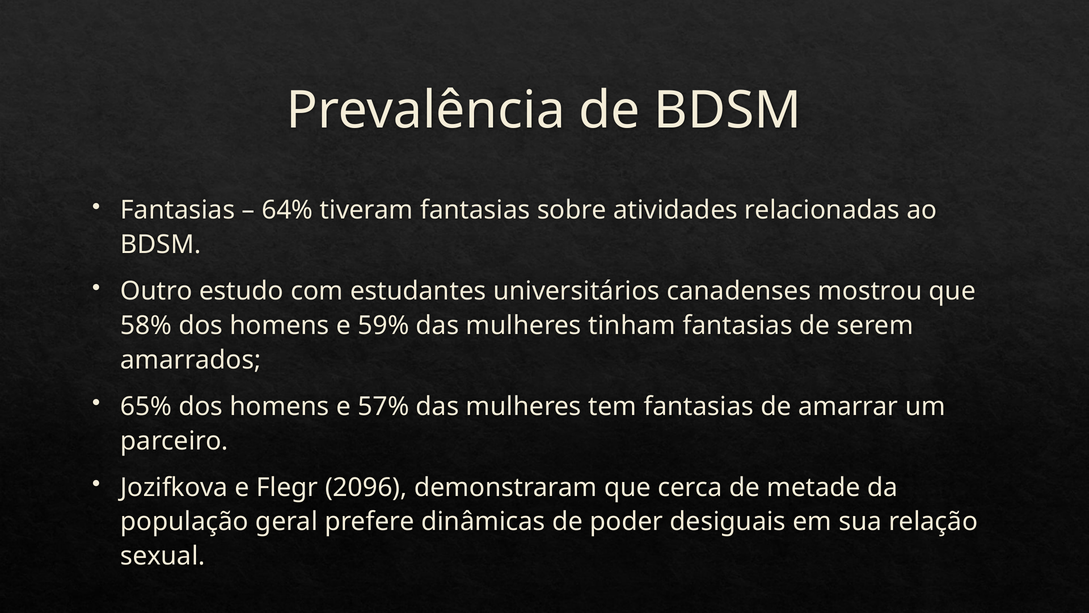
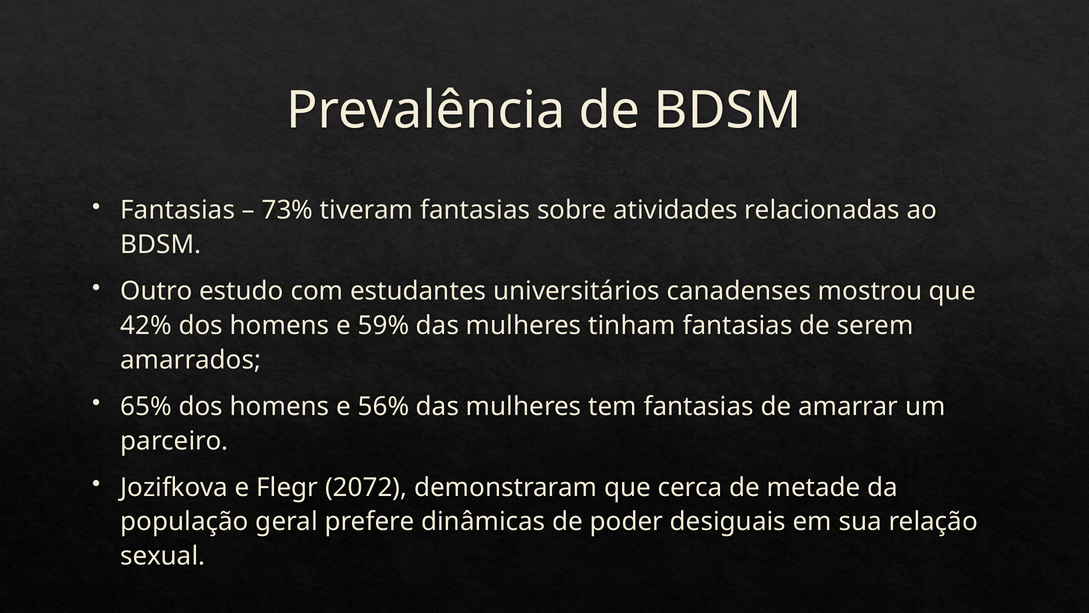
64%: 64% -> 73% (287, 210)
58%: 58% -> 42% (146, 325)
57%: 57% -> 56% (383, 406)
2096: 2096 -> 2072 (366, 487)
